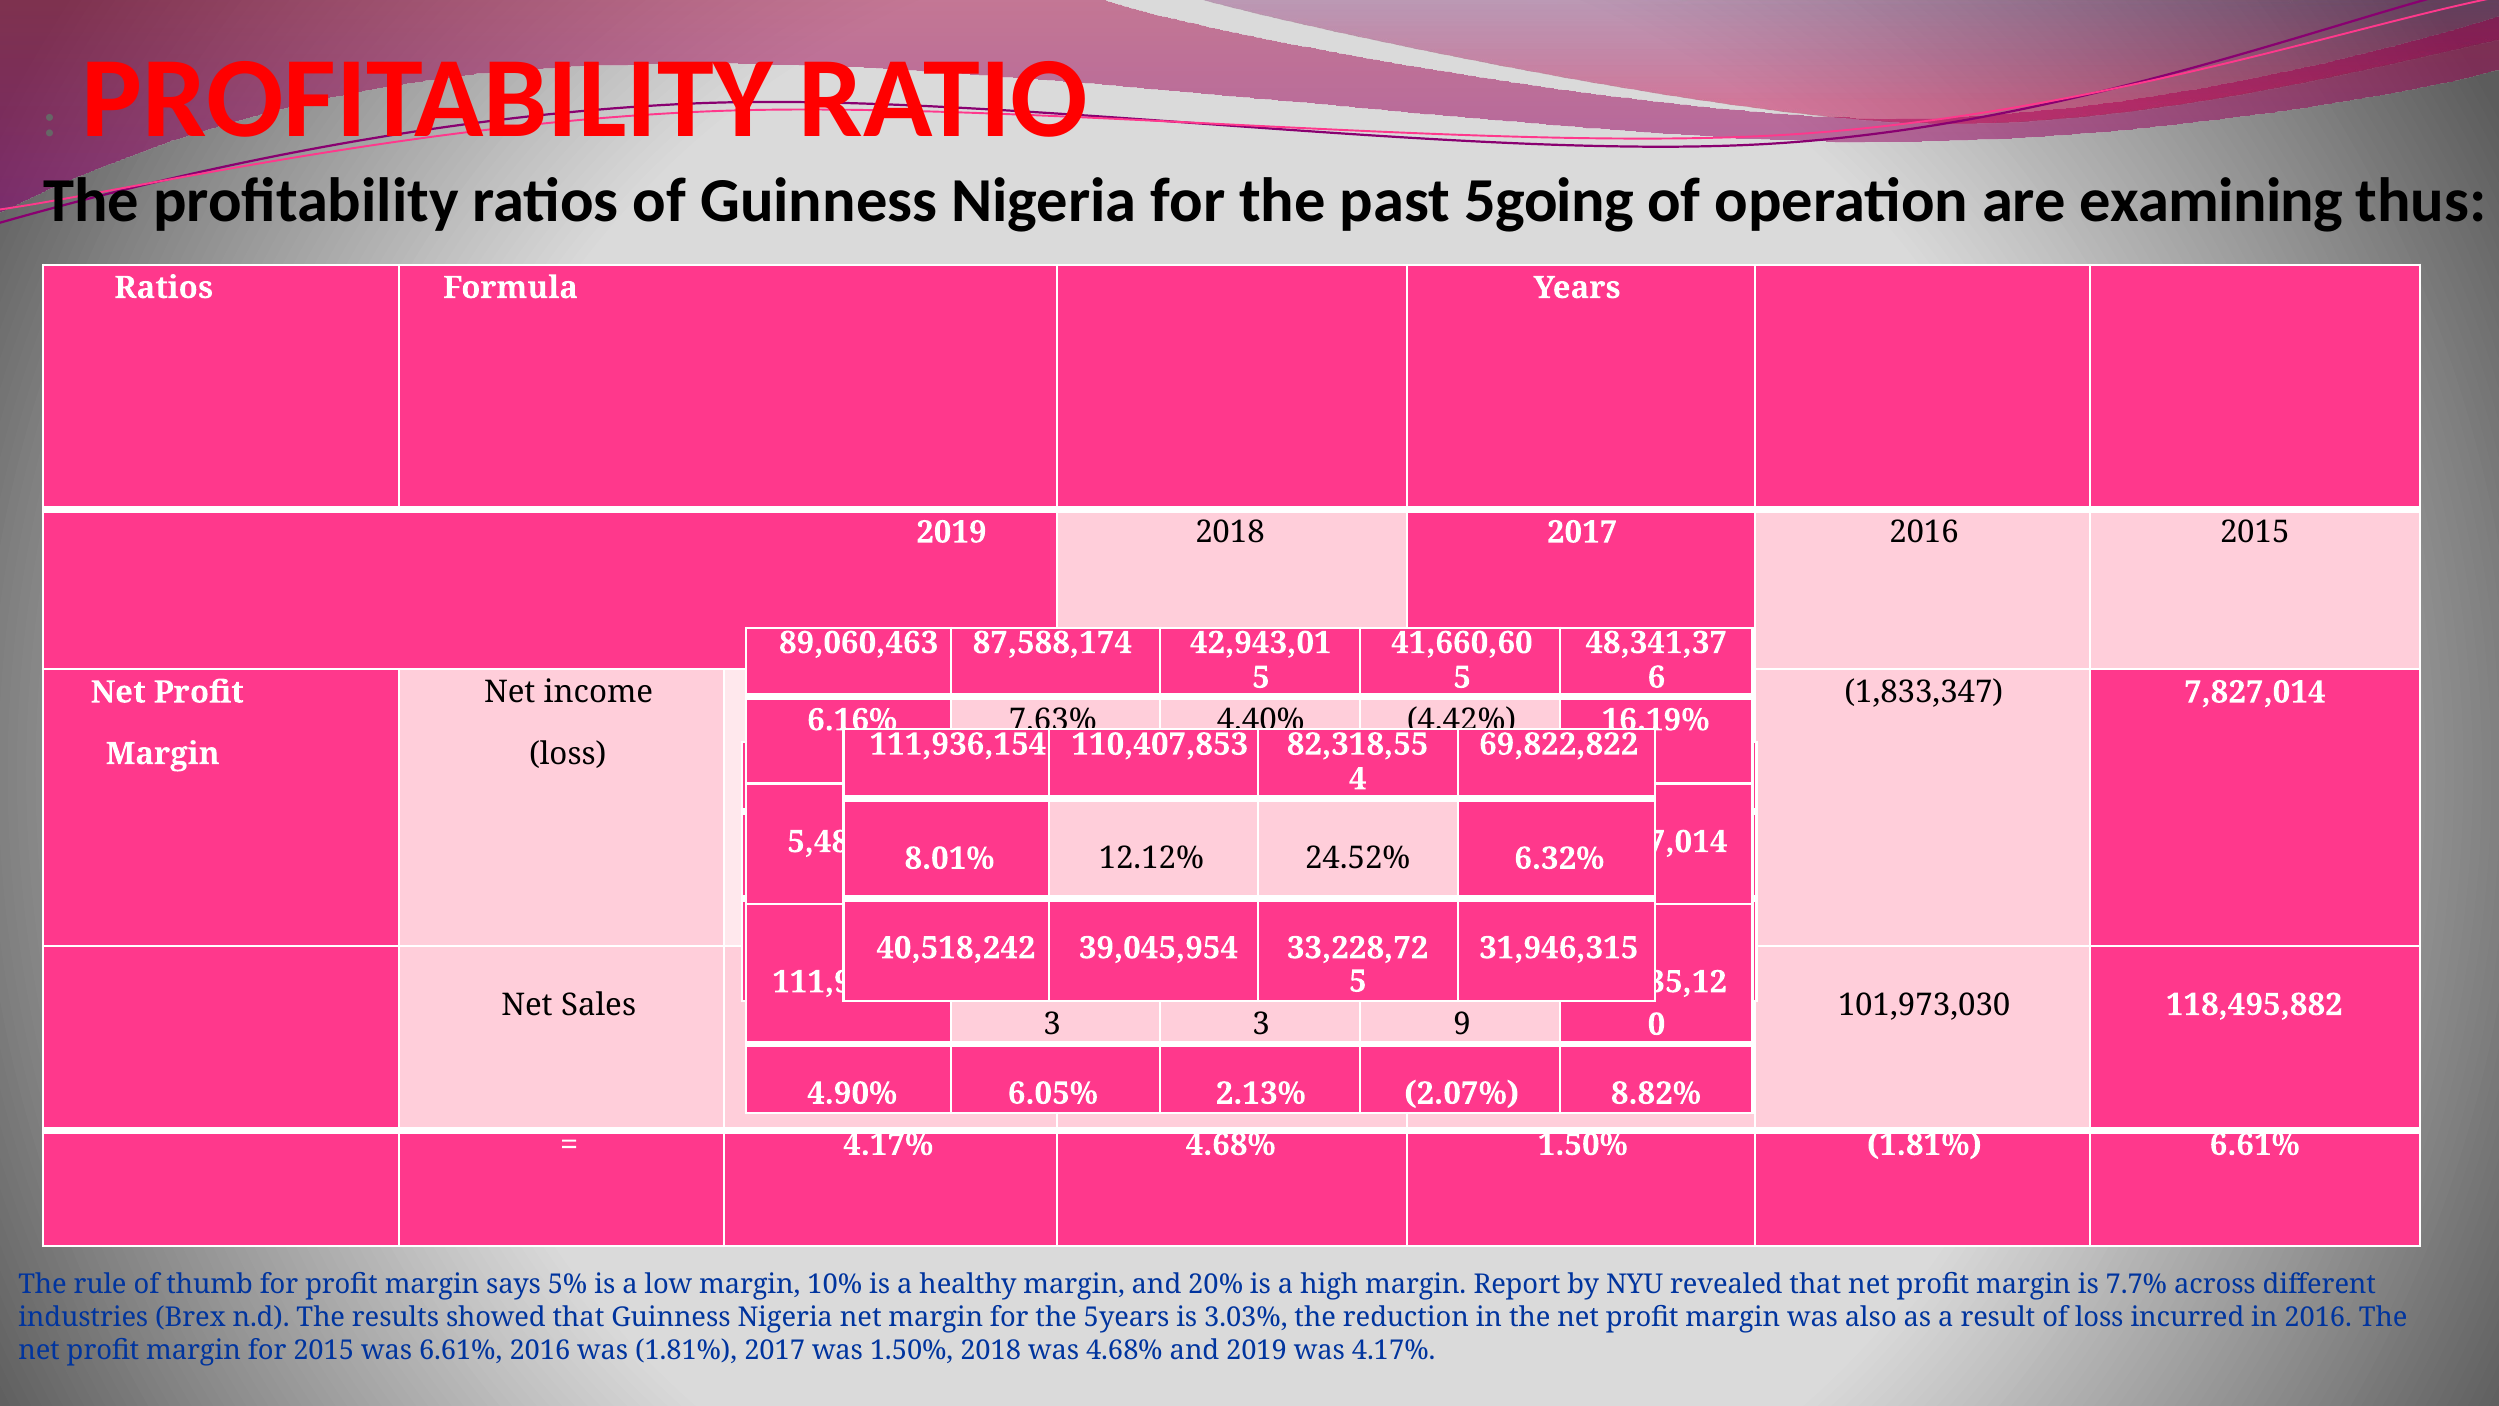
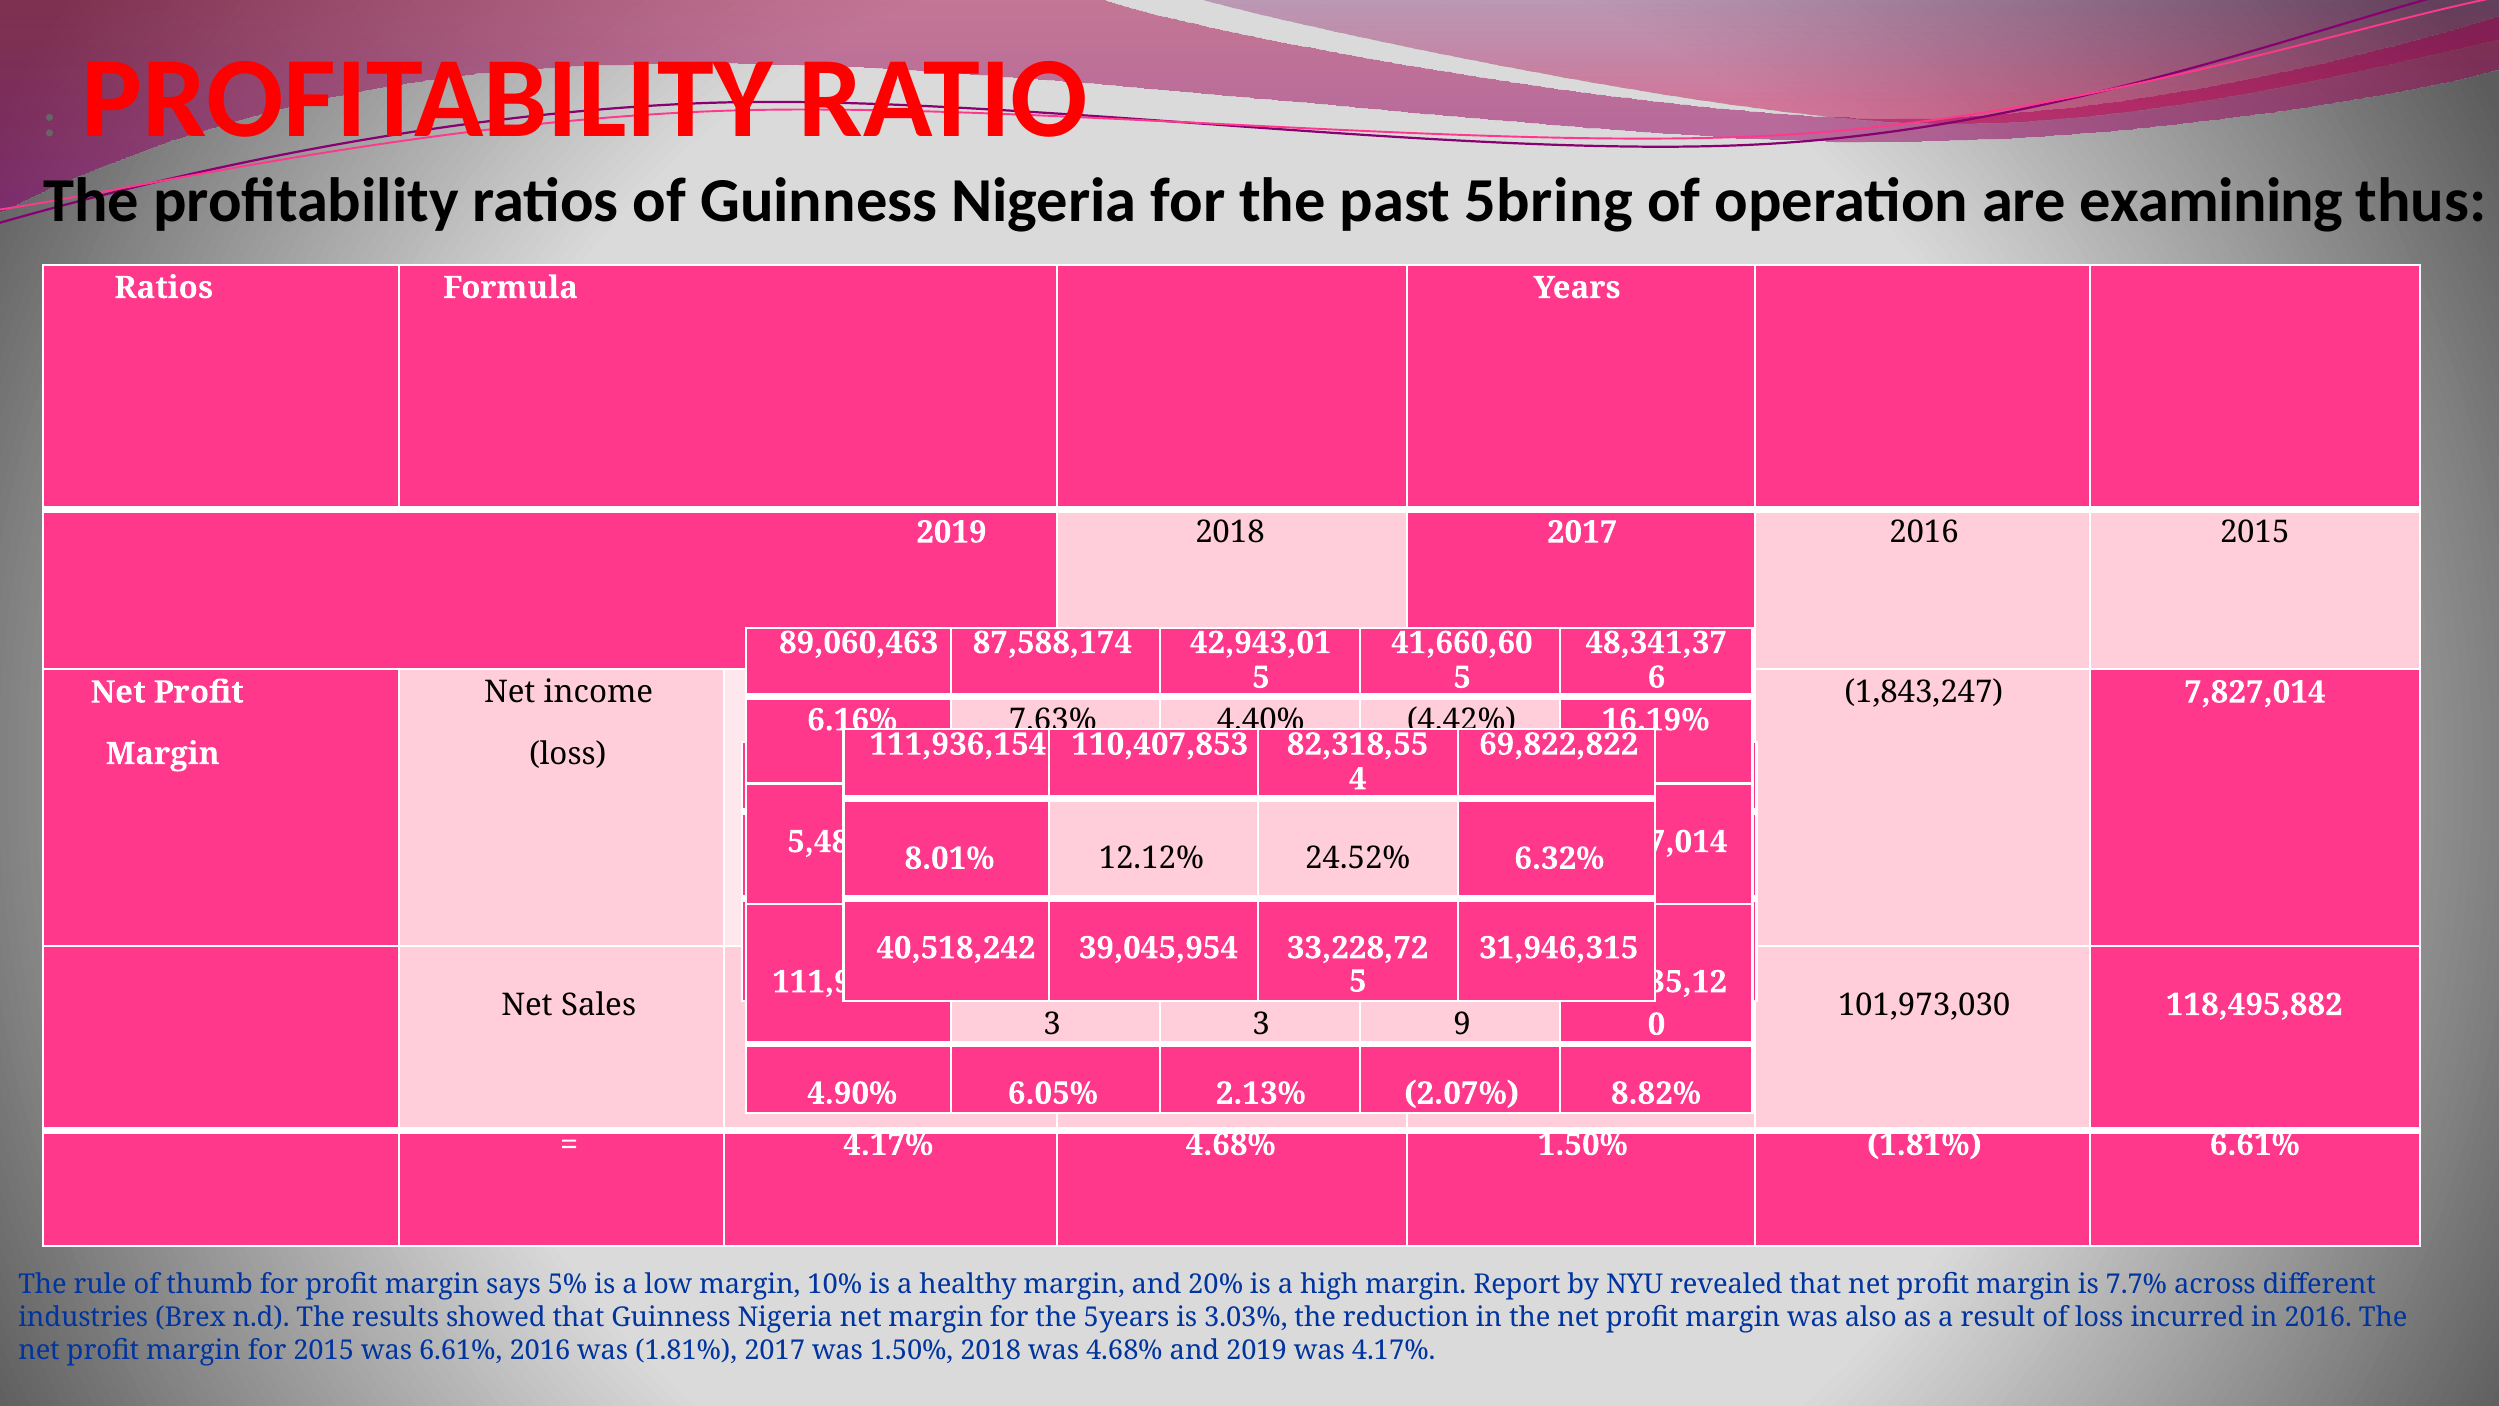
5going: 5going -> 5bring (1549, 201)
1,833,347: 1,833,347 -> 1,843,247 (1924, 692)
